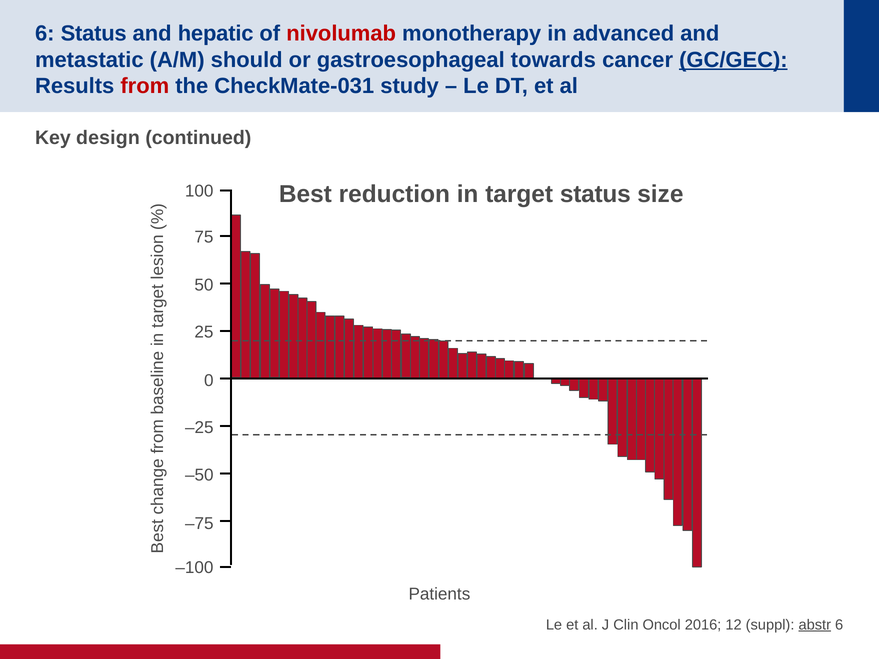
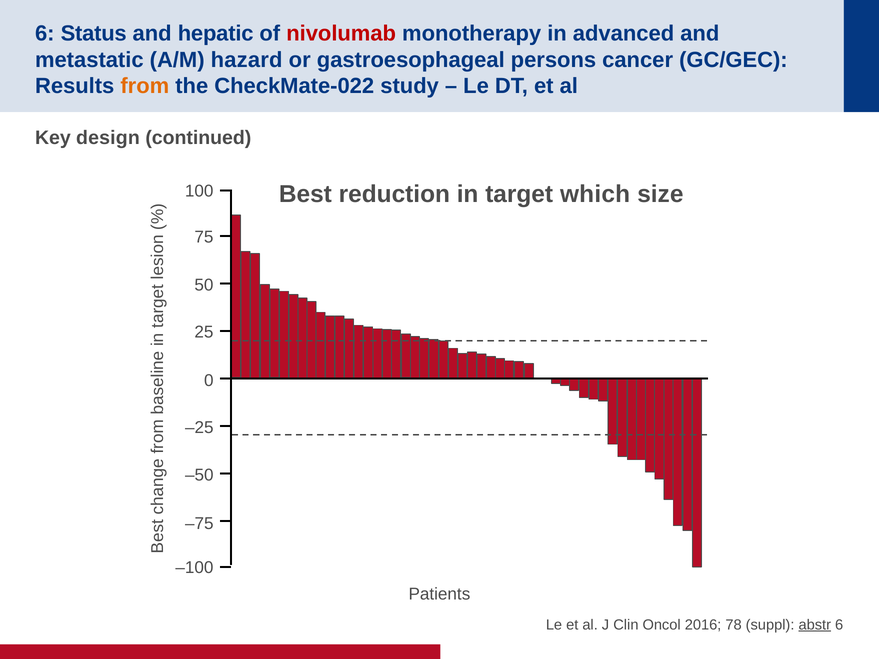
should: should -> hazard (247, 60)
towards: towards -> persons (553, 60)
GC/GEC underline: present -> none (733, 60)
from colour: red -> orange (145, 86)
CheckMate-031: CheckMate-031 -> CheckMate-022 (294, 86)
target status: status -> which (595, 194)
12: 12 -> 78 (734, 625)
